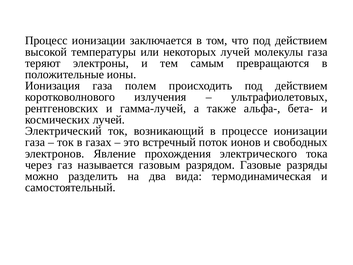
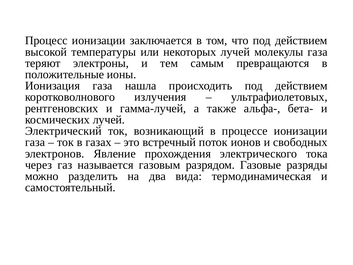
полем: полем -> нашла (141, 86)
